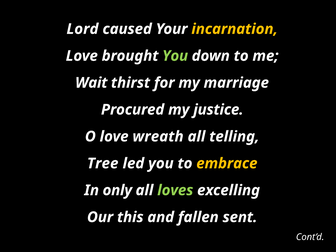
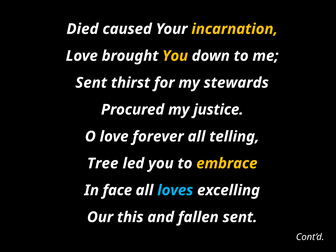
Lord: Lord -> Died (82, 29)
You colour: light green -> yellow (175, 56)
Wait: Wait -> Sent (91, 83)
marriage: marriage -> stewards (236, 83)
wreath: wreath -> forever (158, 137)
only: only -> face (117, 190)
loves colour: light green -> light blue (175, 190)
